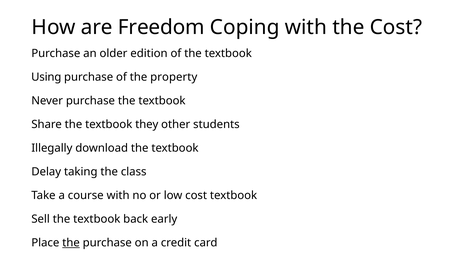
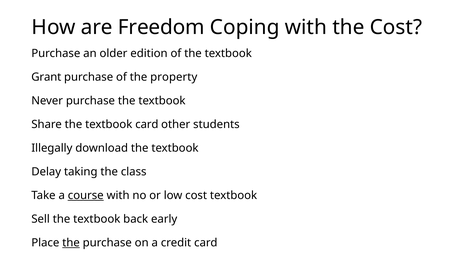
Using: Using -> Grant (46, 77)
textbook they: they -> card (147, 125)
course underline: none -> present (86, 196)
